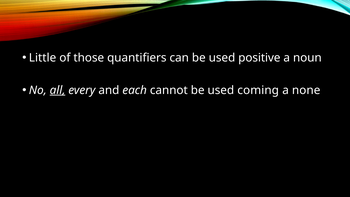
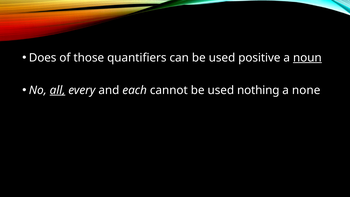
Little: Little -> Does (43, 58)
noun underline: none -> present (307, 58)
coming: coming -> nothing (258, 90)
